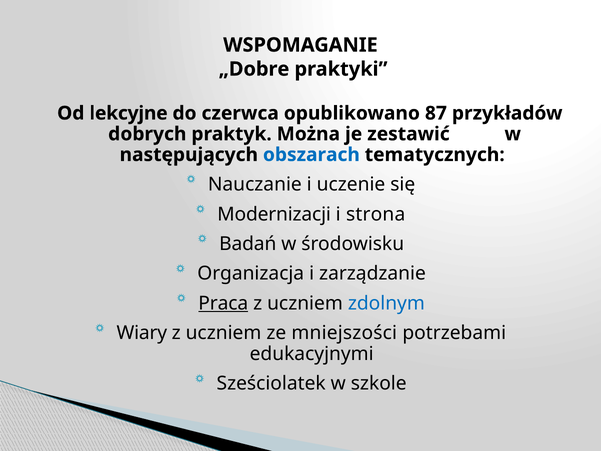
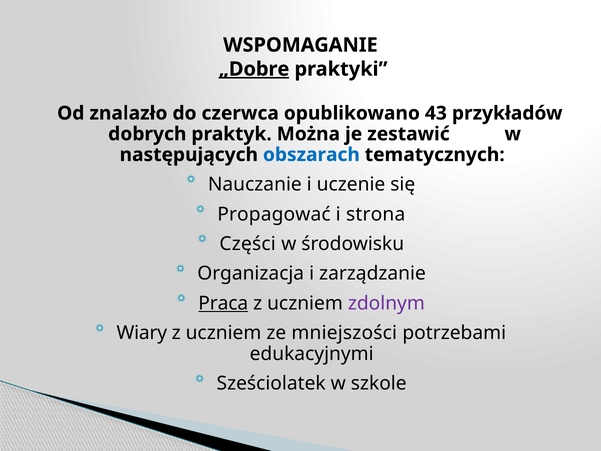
„Dobre underline: none -> present (254, 69)
lekcyjne: lekcyjne -> znalazło (128, 113)
87: 87 -> 43 (436, 113)
Modernizacji: Modernizacji -> Propagować (274, 214)
Badań: Badań -> Części (248, 244)
zdolnym colour: blue -> purple (386, 303)
